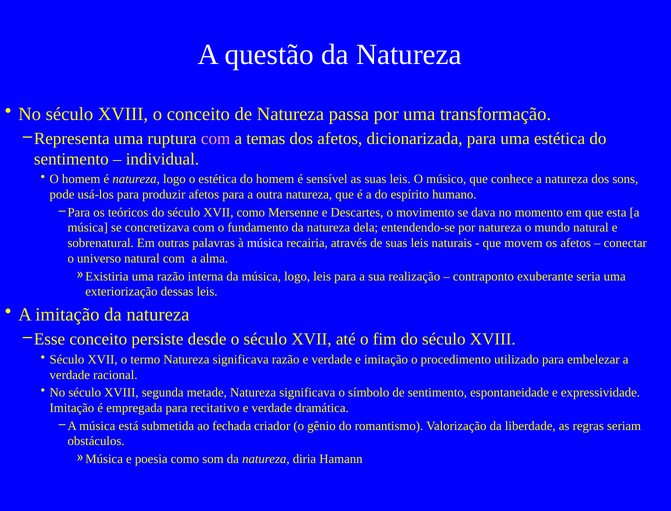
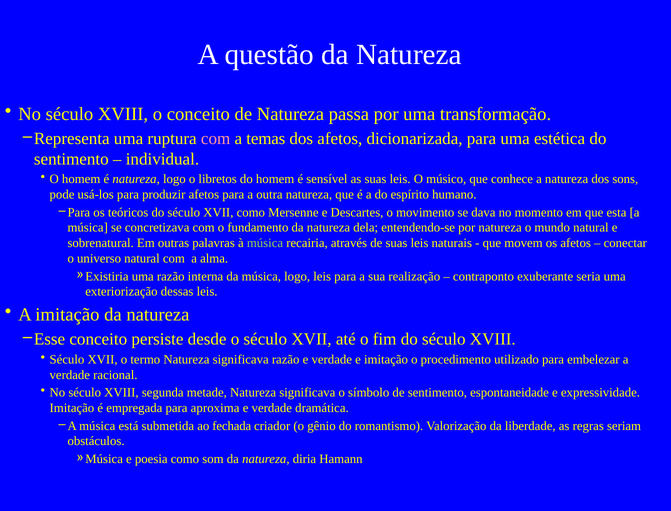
o estética: estética -> libretos (218, 179)
música colour: white -> light green (265, 243)
recitativo: recitativo -> aproxima (215, 408)
